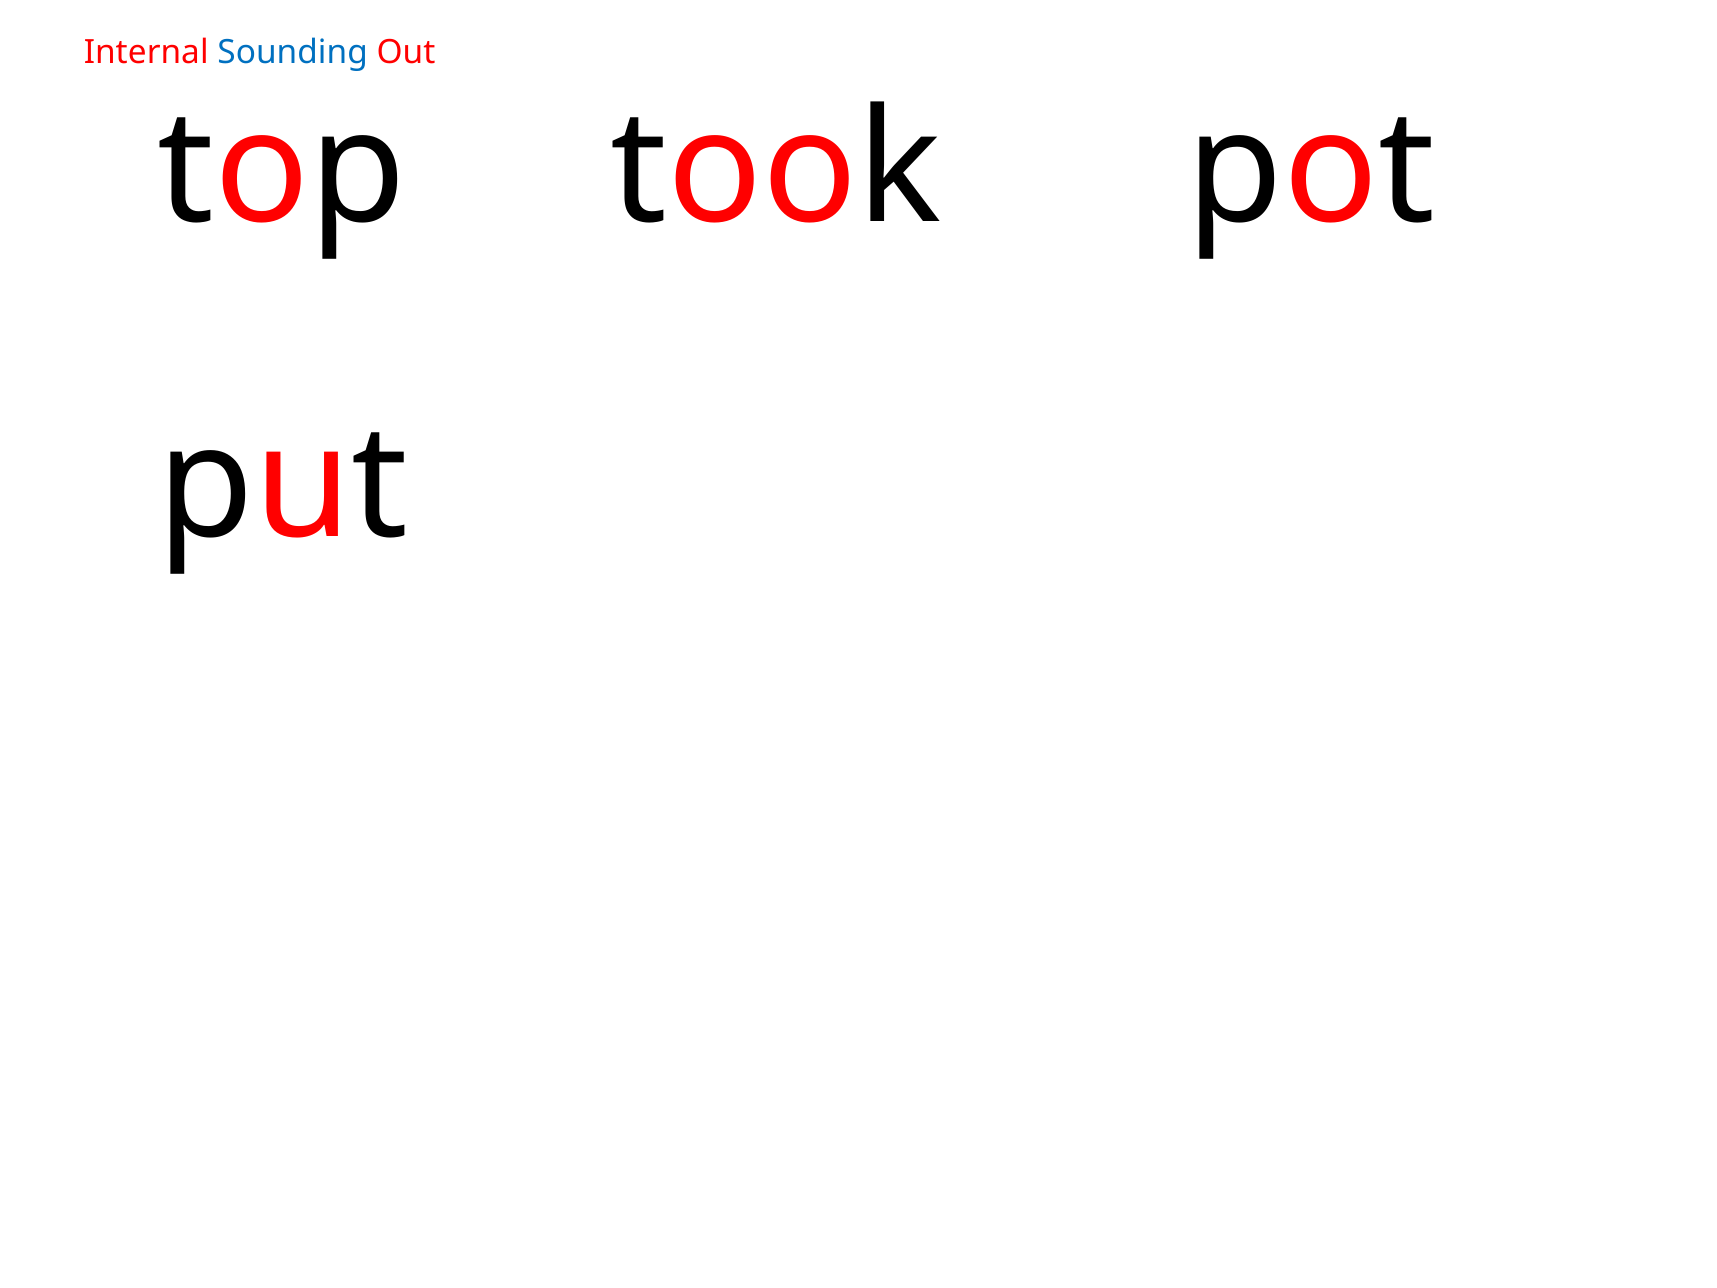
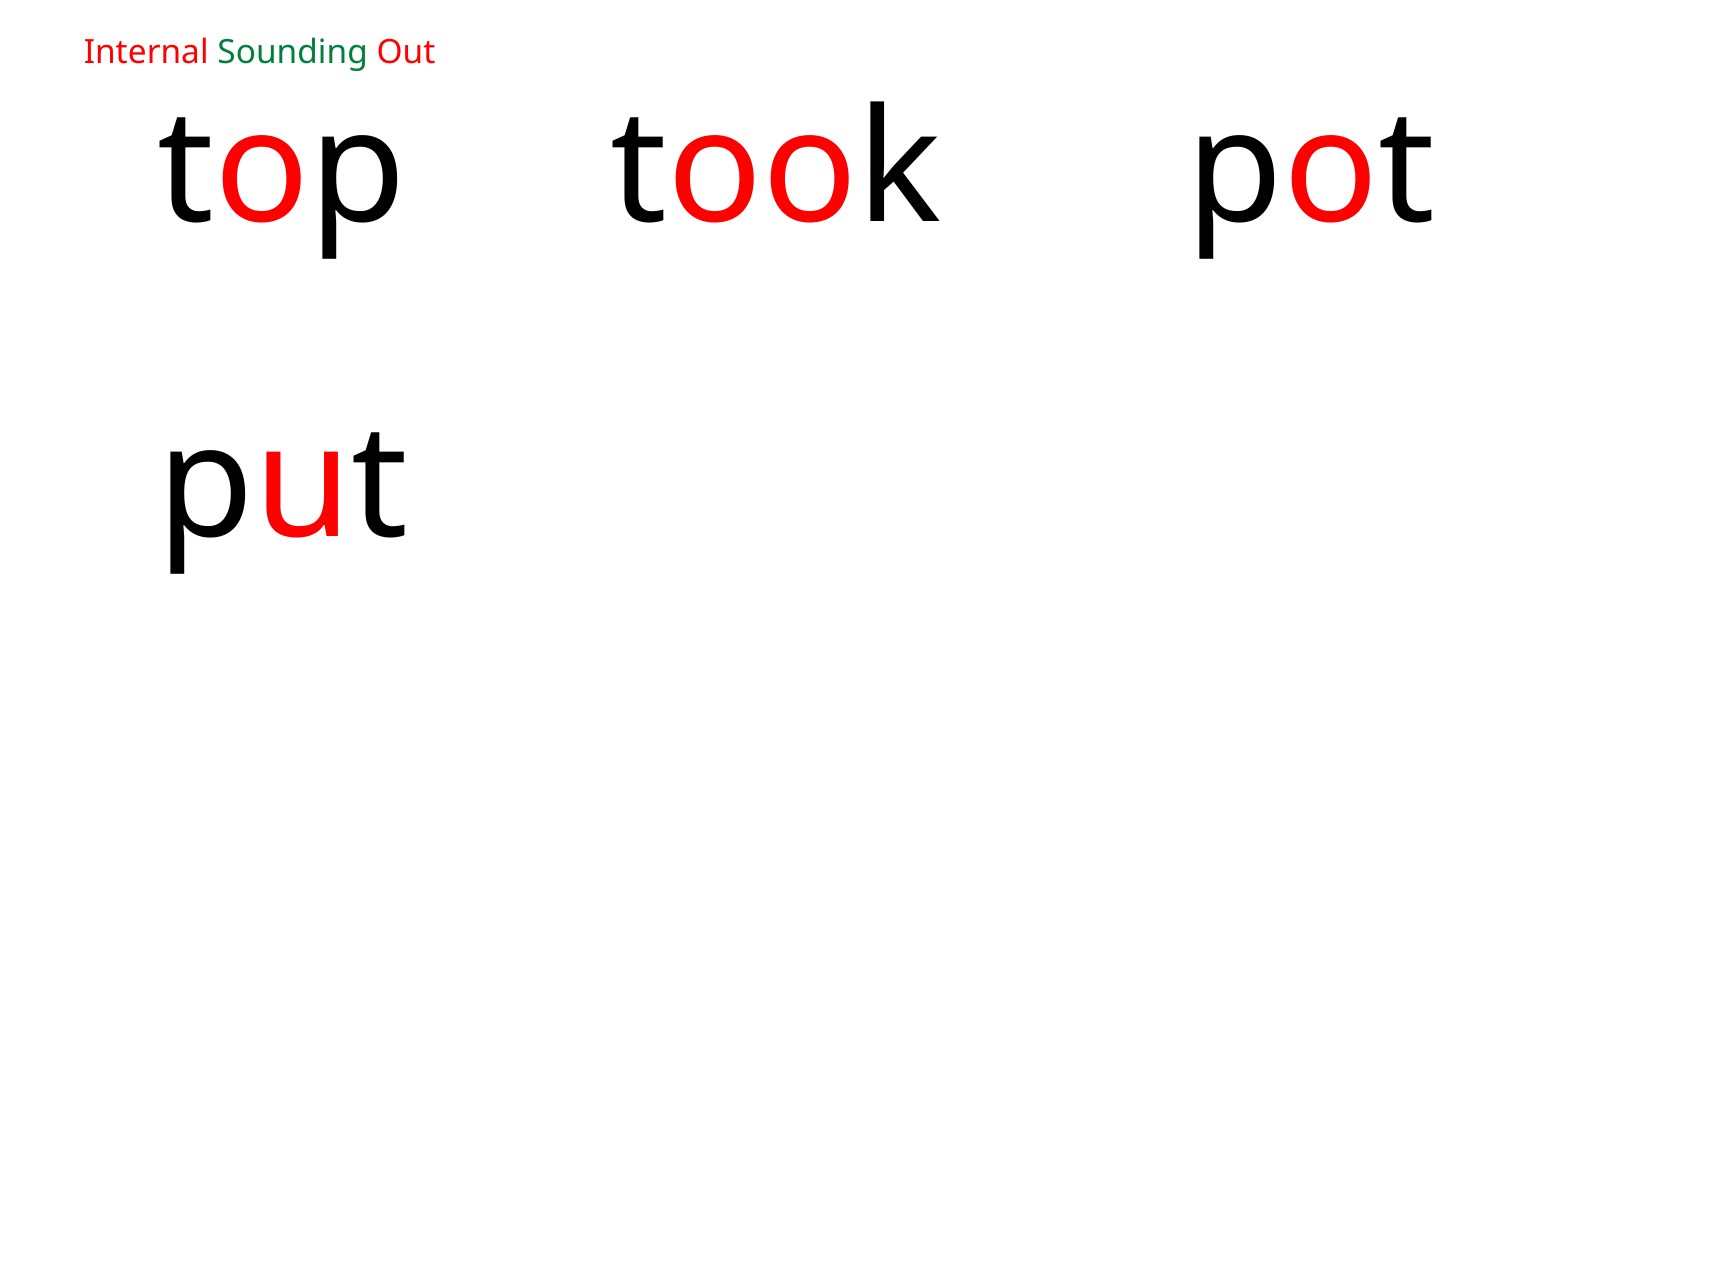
Sounding colour: blue -> green (293, 52)
